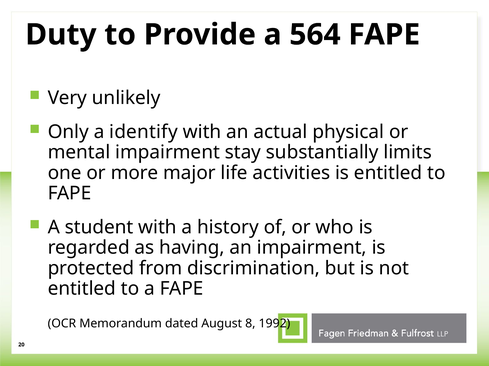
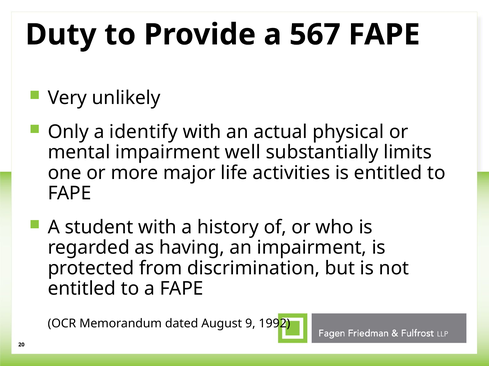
564: 564 -> 567 (315, 35)
stay: stay -> well (243, 153)
8: 8 -> 9 (250, 324)
